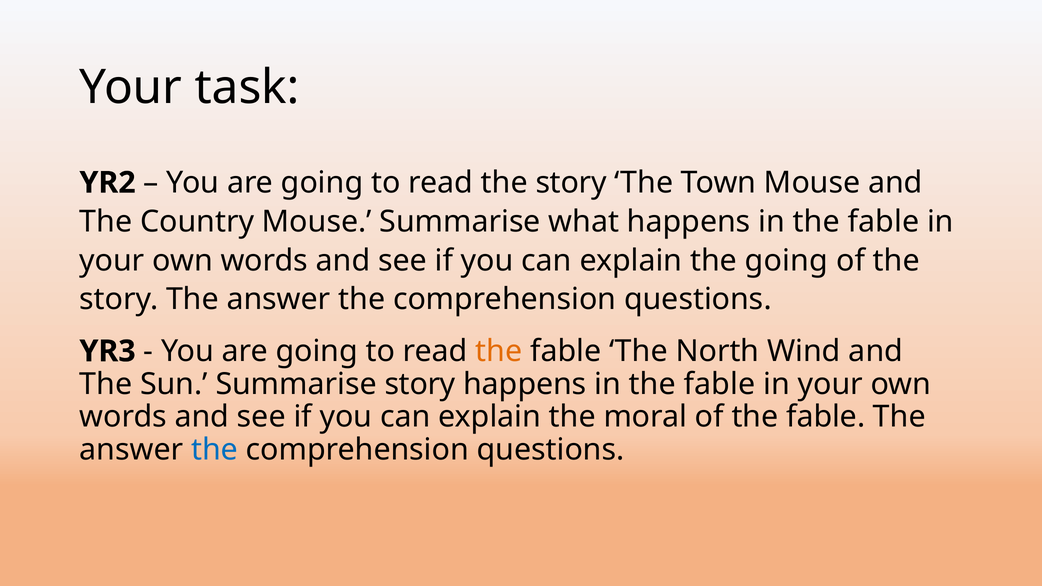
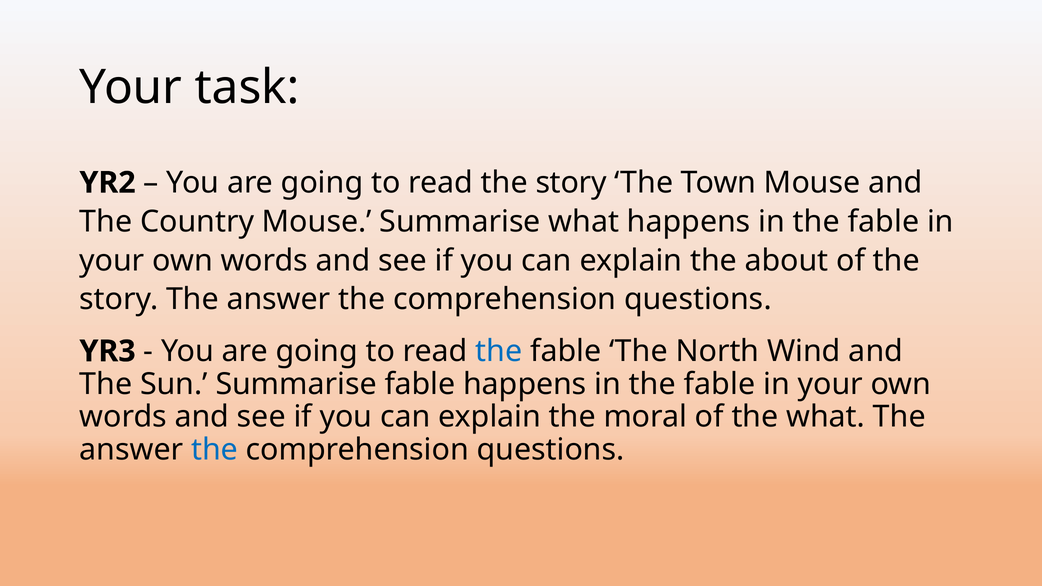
the going: going -> about (787, 261)
the colour: orange -> blue (499, 351)
Summarise story: story -> fable (420, 384)
of the fable: fable -> what (826, 417)
